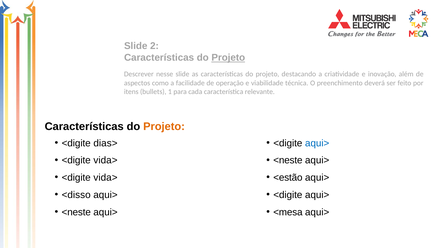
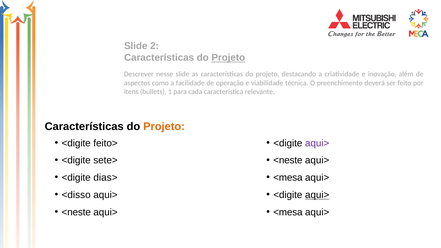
dias>: dias> -> feito> (106, 143)
aqui> colour: blue -> purple (317, 143)
vida>: vida> -> sete> (106, 160)
vida>: vida> -> dias> (105, 178)
<estão: <estão -> <mesa (288, 178)
aqui> underline: none -> present (317, 195)
